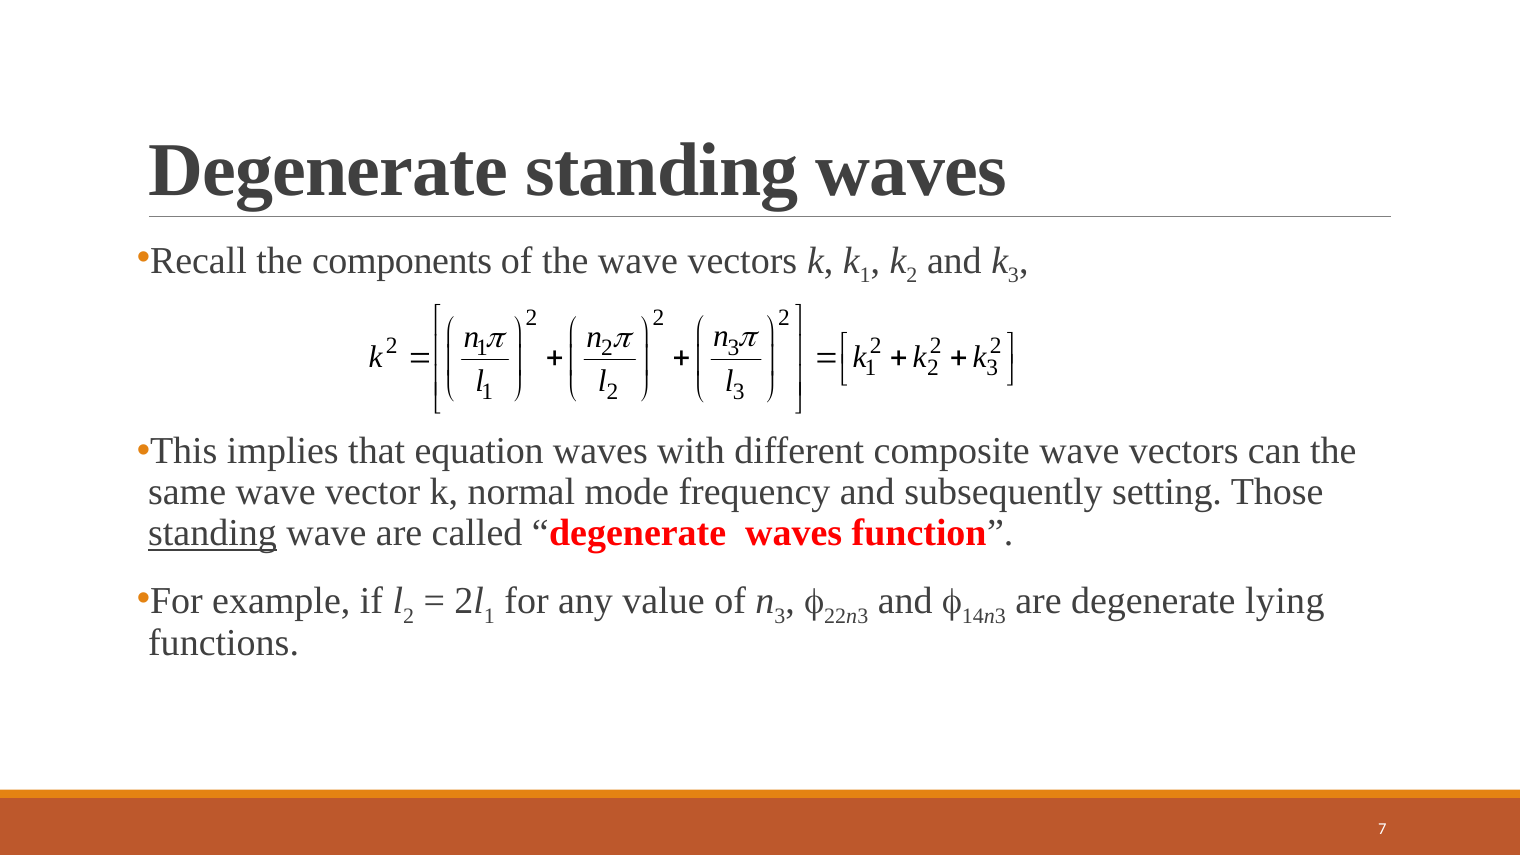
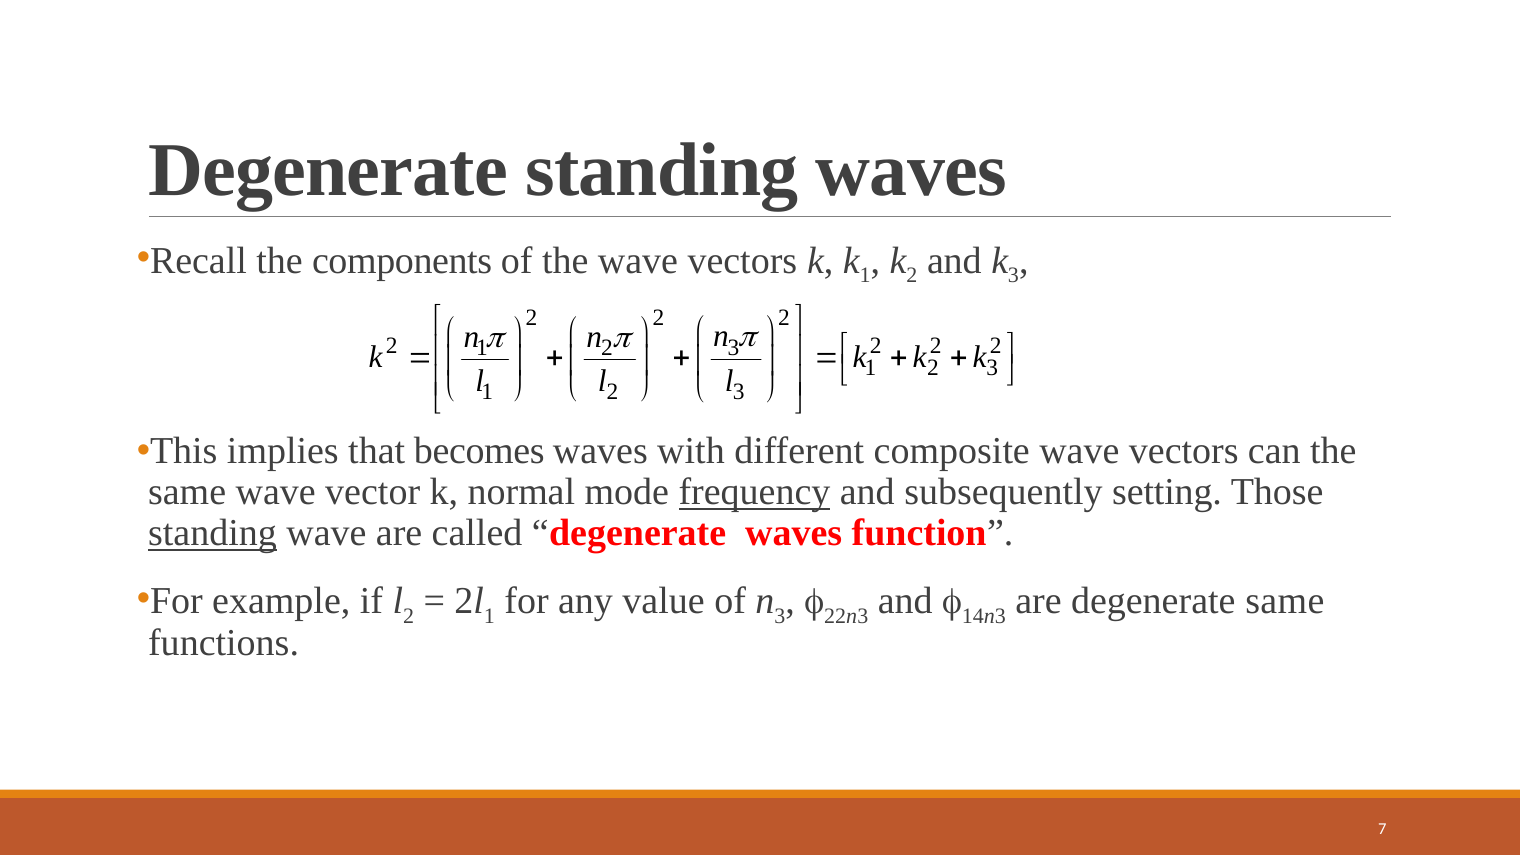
equation: equation -> becomes (479, 451)
frequency underline: none -> present (754, 492)
degenerate lying: lying -> same (1285, 601)
